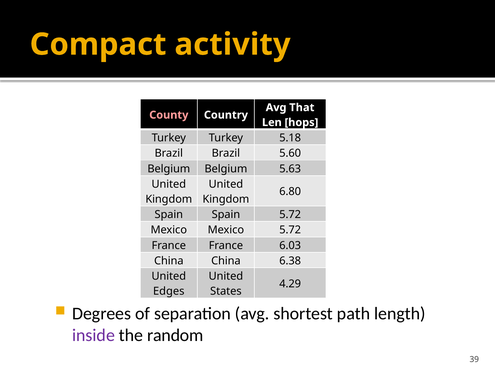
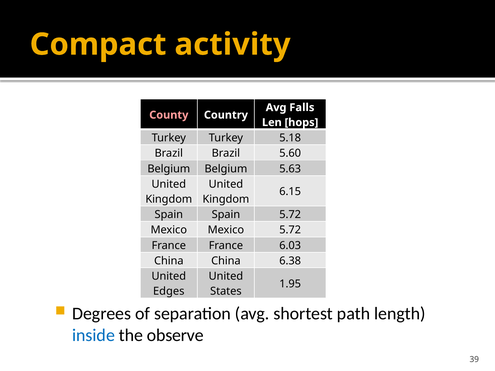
That: That -> Falls (302, 108)
6.80: 6.80 -> 6.15 (290, 192)
4.29: 4.29 -> 1.95 (290, 284)
inside colour: purple -> blue (93, 335)
random: random -> observe (175, 335)
